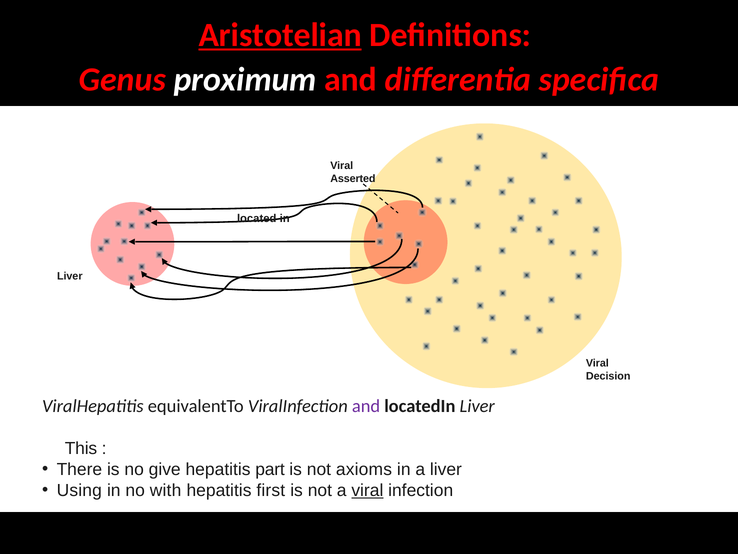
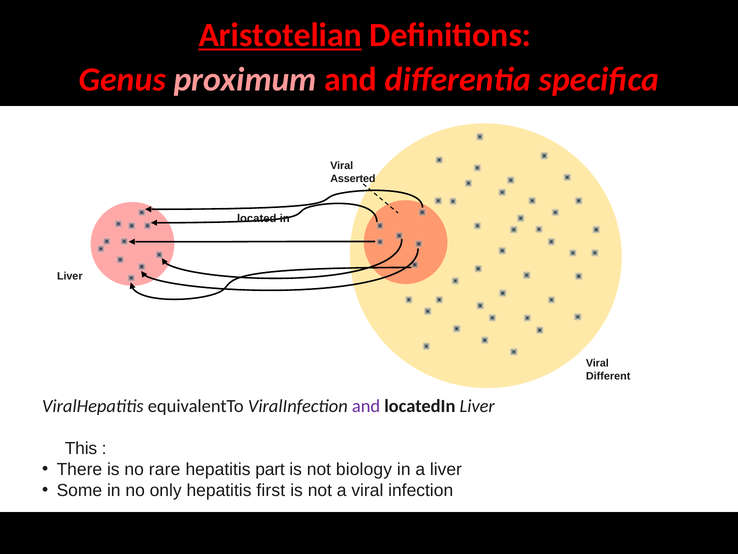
proximum colour: white -> pink (245, 80)
Decision: Decision -> Different (608, 376)
give: give -> rare (165, 469)
axioms: axioms -> biology (364, 469)
Using: Using -> Some (79, 490)
with: with -> only (166, 490)
viral underline: present -> none (367, 490)
